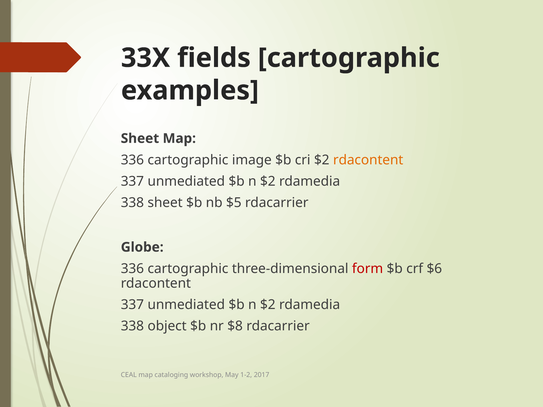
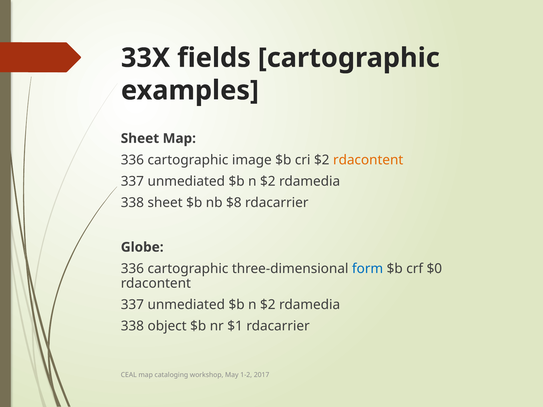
$5: $5 -> $8 (234, 203)
form colour: red -> blue (368, 269)
$6: $6 -> $0 (434, 269)
$8: $8 -> $1 (235, 326)
